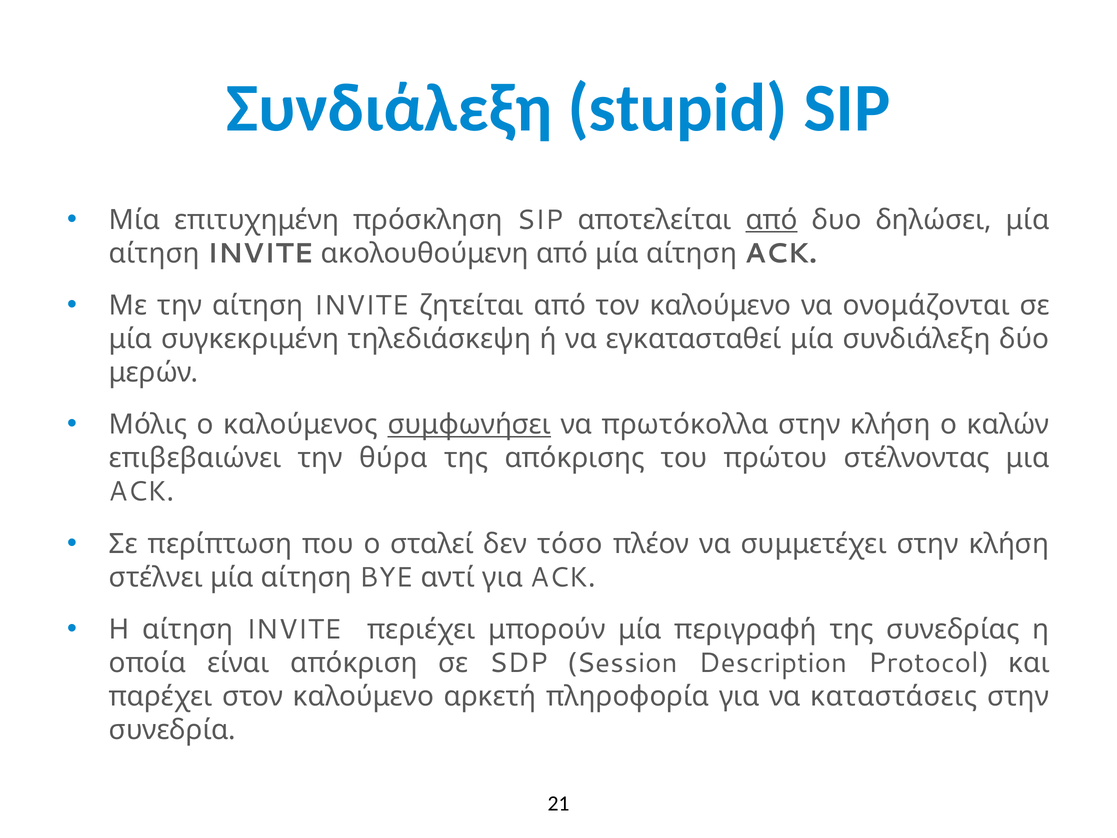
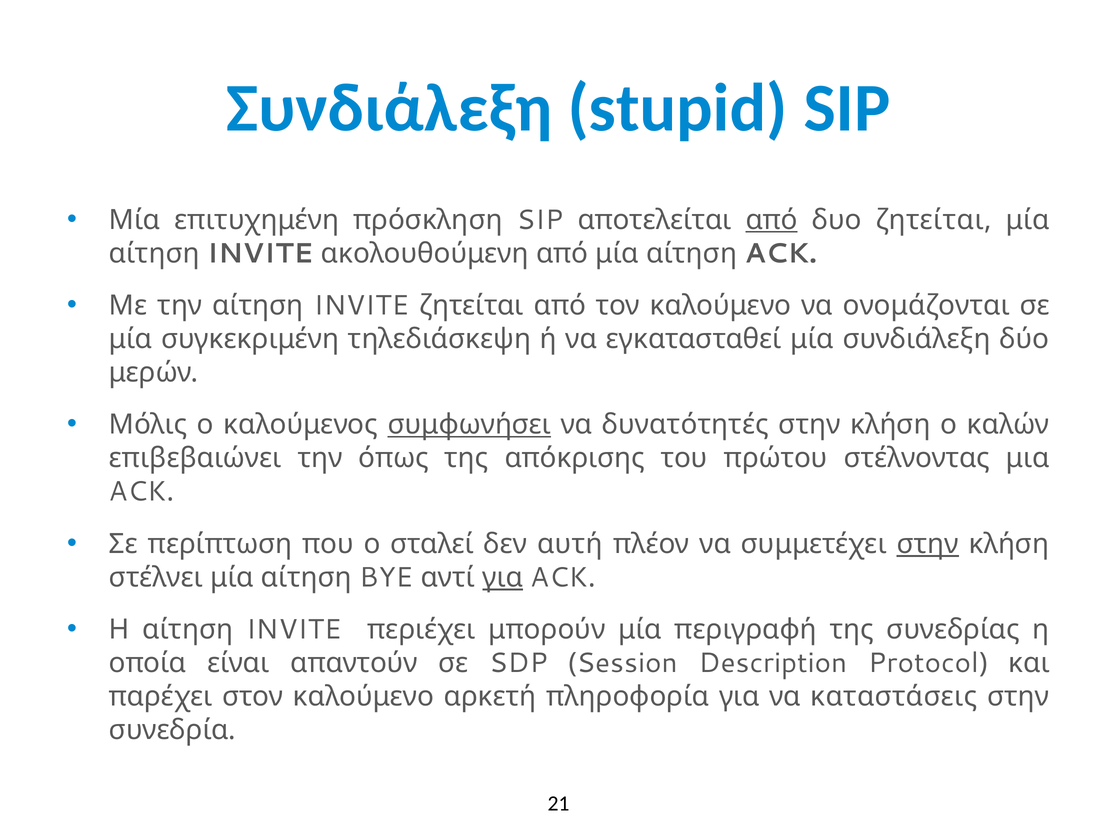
δυο δηλώσει: δηλώσει -> ζητείται (934, 220)
πρωτόκολλα: πρωτόκολλα -> δυνατότητές (685, 425)
θύρα: θύρα -> όπως (394, 458)
τόσο: τόσο -> αυτή (570, 544)
στην underline: none -> present (928, 544)
για underline: none -> present (503, 577)
απόκριση: απόκριση -> απαντούν (354, 663)
